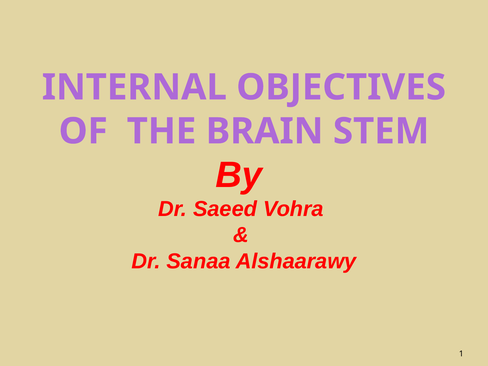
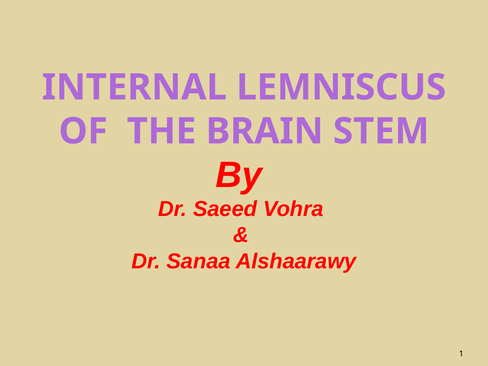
OBJECTIVES: OBJECTIVES -> LEMNISCUS (341, 87)
